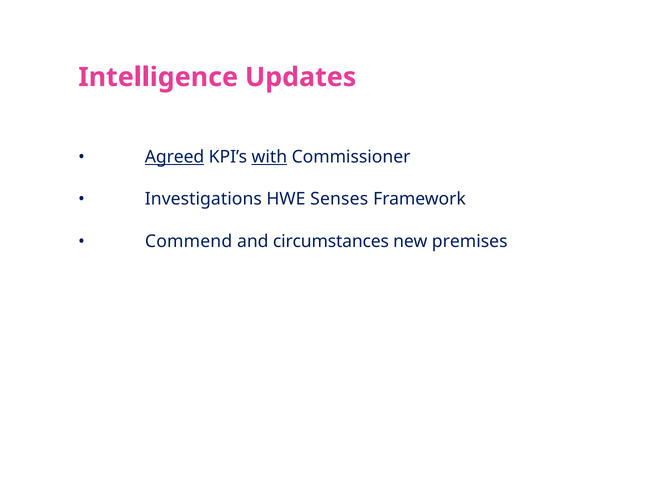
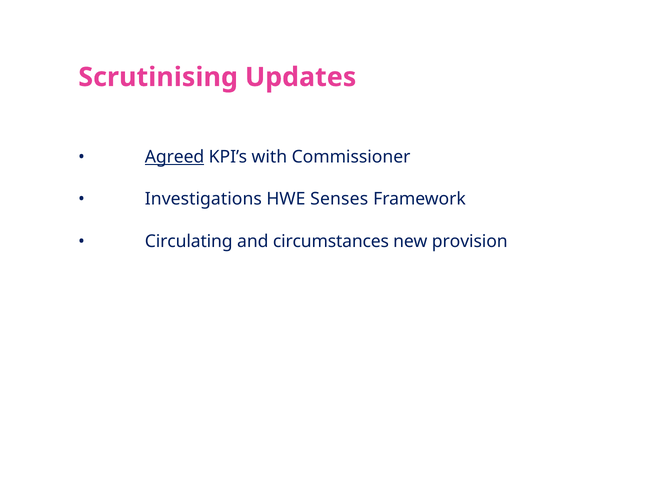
Intelligence: Intelligence -> Scrutinising (158, 77)
with underline: present -> none (269, 157)
Commend: Commend -> Circulating (189, 241)
premises: premises -> provision (470, 241)
